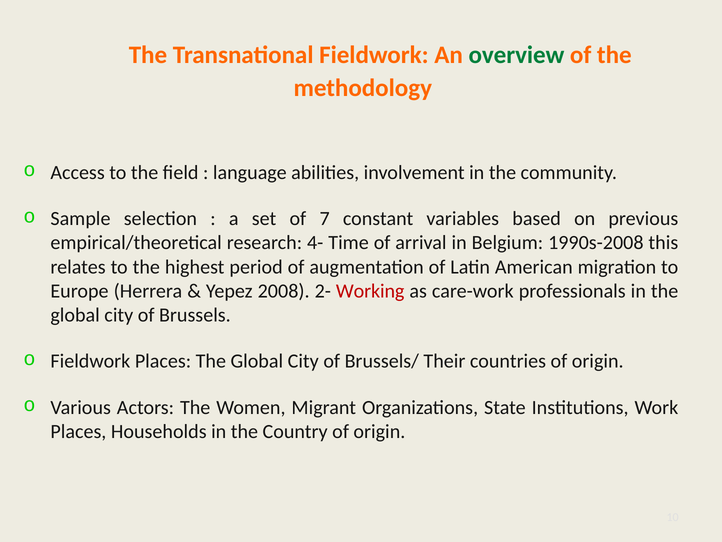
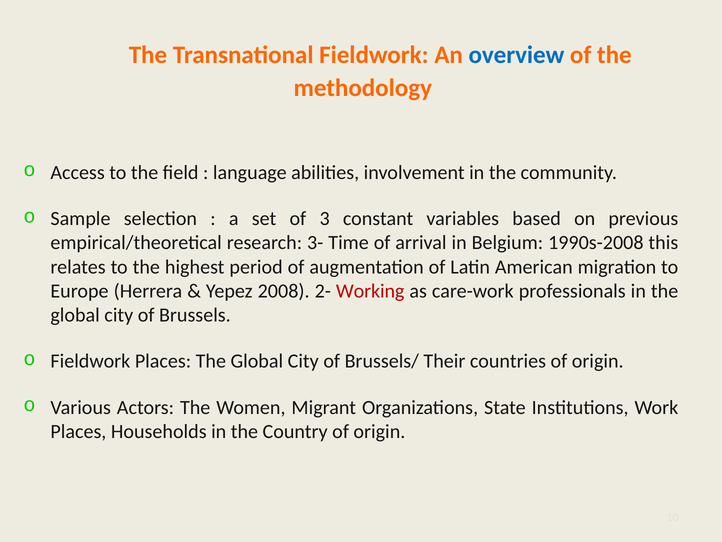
overview colour: green -> blue (516, 55)
7: 7 -> 3 (325, 219)
4-: 4- -> 3- (315, 243)
